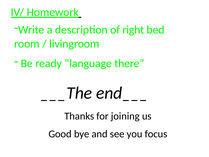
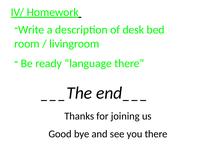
right: right -> desk (133, 30)
you focus: focus -> there (156, 134)
